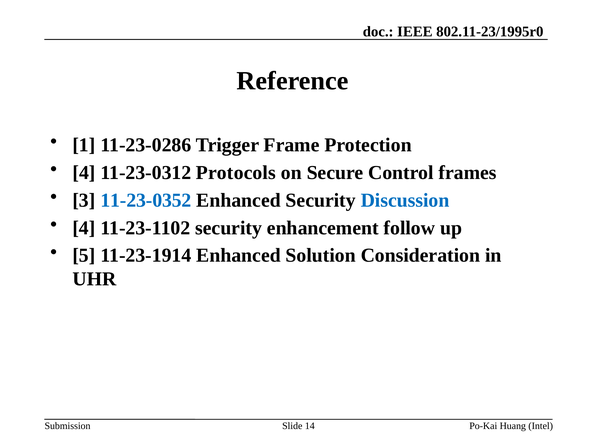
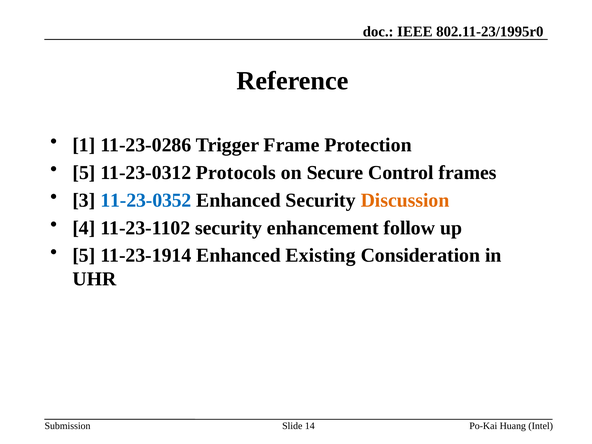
4: 4 -> 5 (84, 173)
Discussion colour: blue -> orange (405, 200)
Solution: Solution -> Existing (321, 255)
